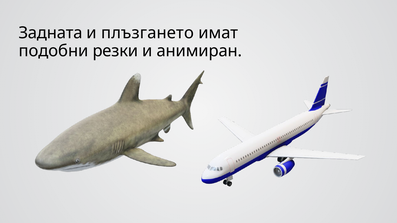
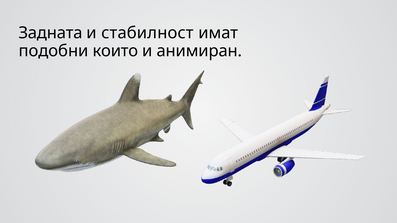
плъзгането: плъзгането -> стабилност (147, 33)
резки: резки -> които (115, 51)
